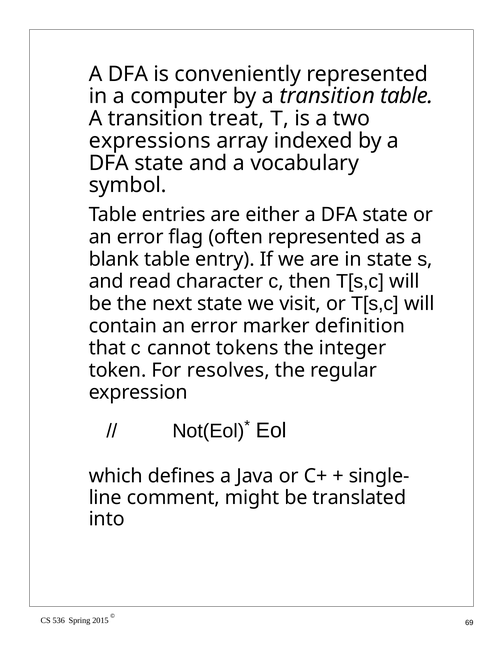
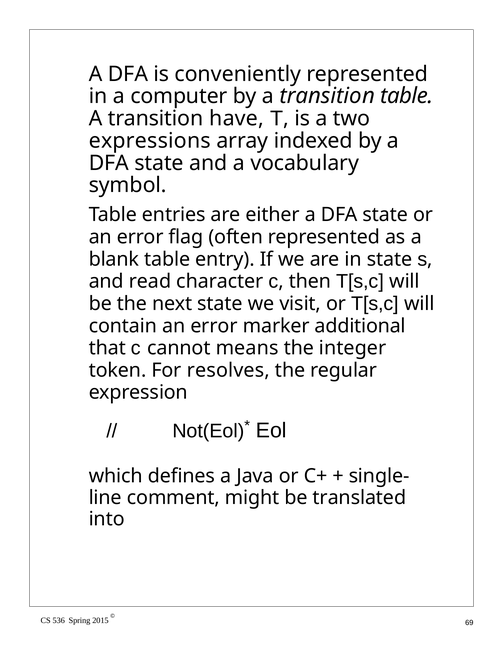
treat: treat -> have (237, 119)
definition: definition -> additional (360, 326)
tokens: tokens -> means (247, 348)
